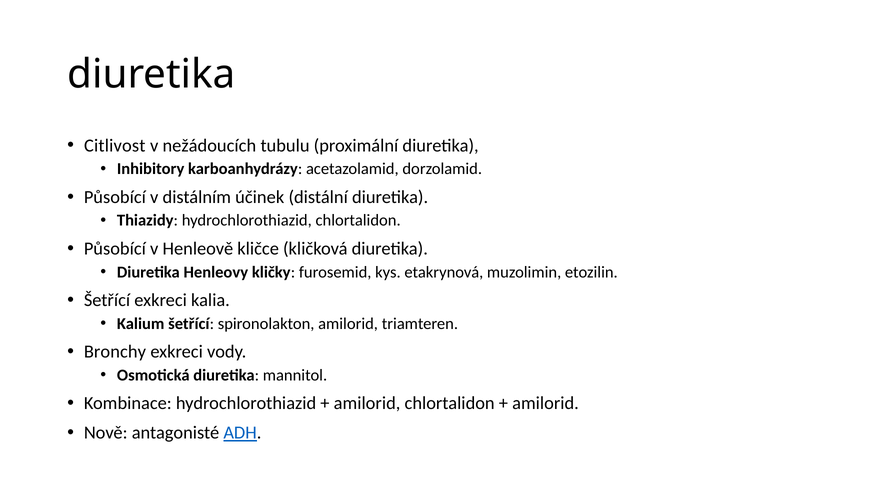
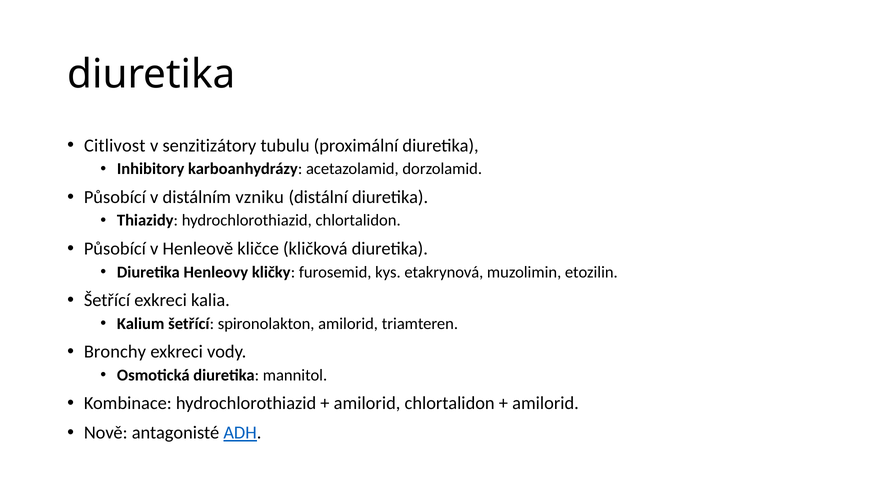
nežádoucích: nežádoucích -> senzitizátory (209, 145)
účinek: účinek -> vzniku (260, 197)
